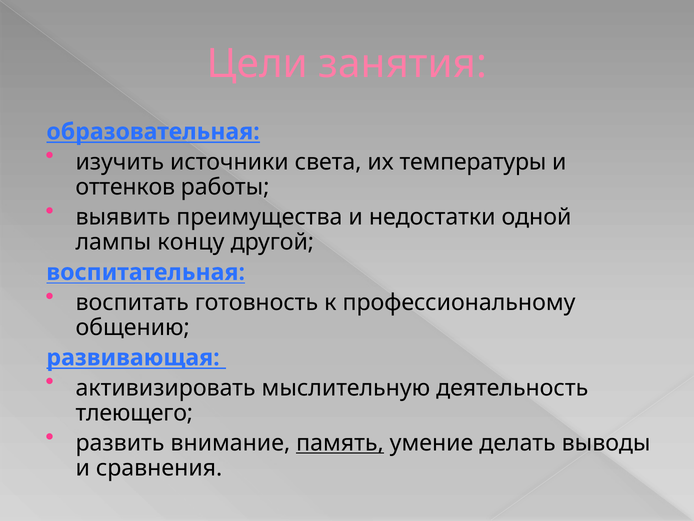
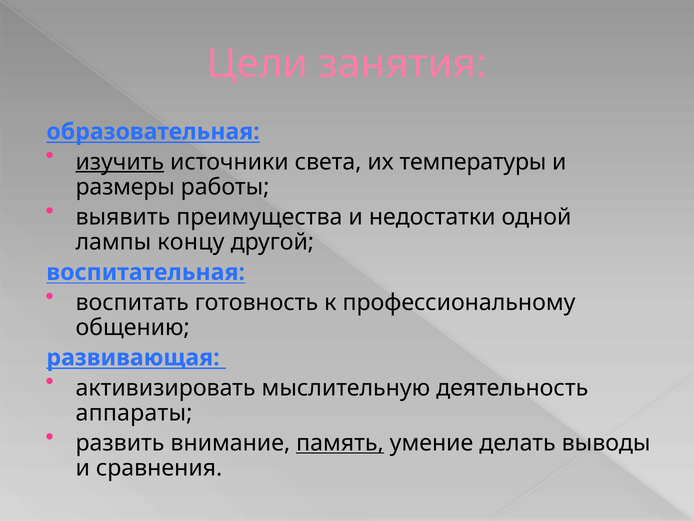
изучить underline: none -> present (120, 162)
оттенков: оттенков -> размеры (125, 187)
тлеющего: тлеющего -> аппараты (134, 412)
